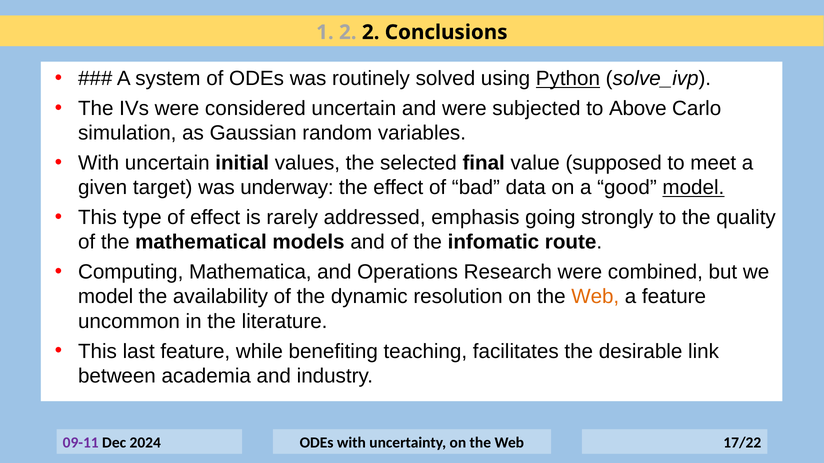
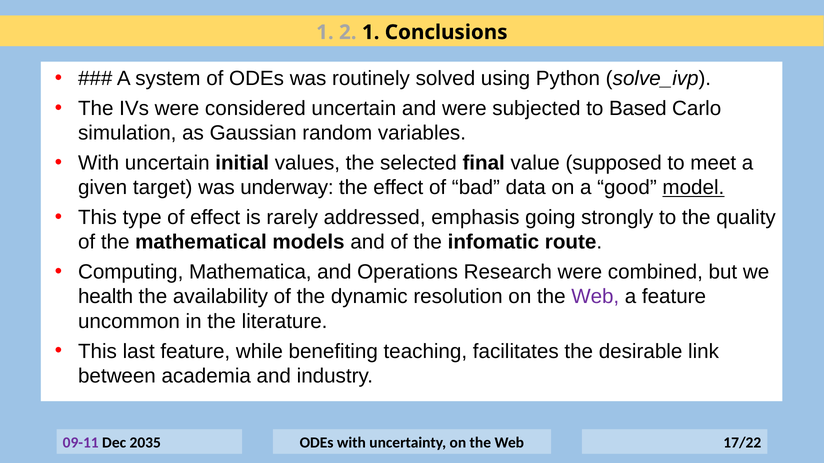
2 2: 2 -> 1 (371, 32)
Python underline: present -> none (568, 79)
Above: Above -> Based (638, 109)
model: model -> health (106, 297)
Web colour: orange -> purple (595, 297)
2024: 2024 -> 2035 (145, 443)
